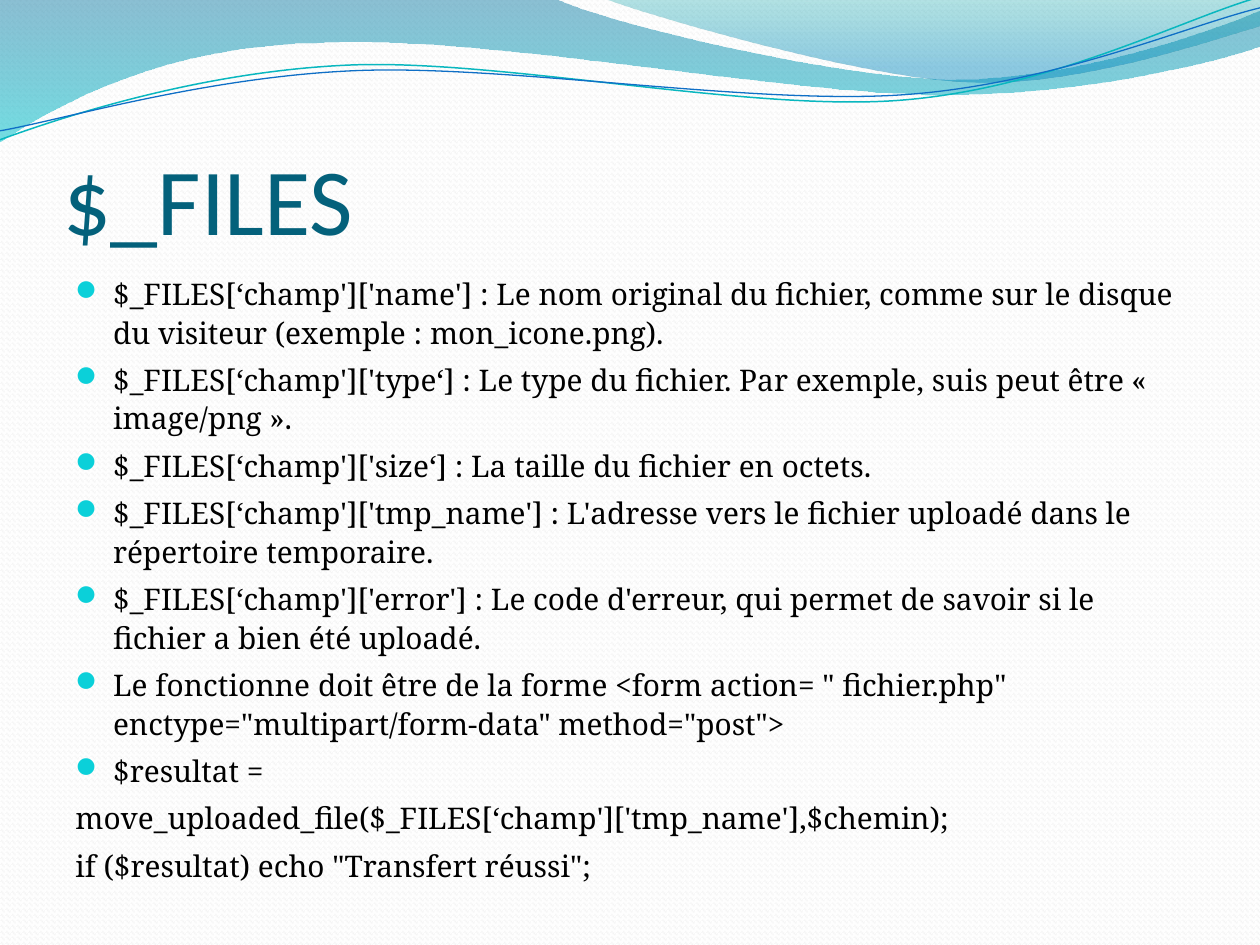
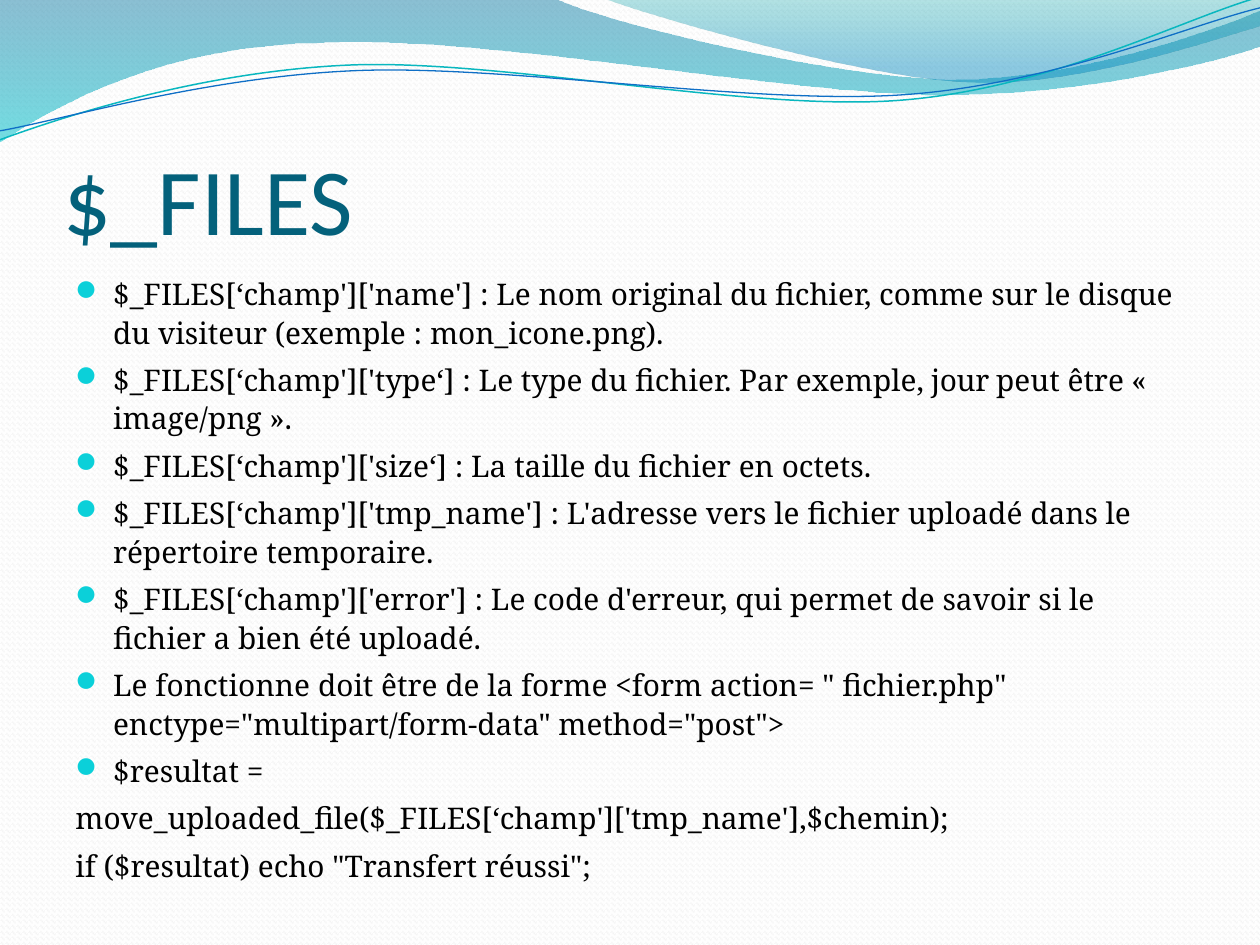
suis: suis -> jour (960, 382)
